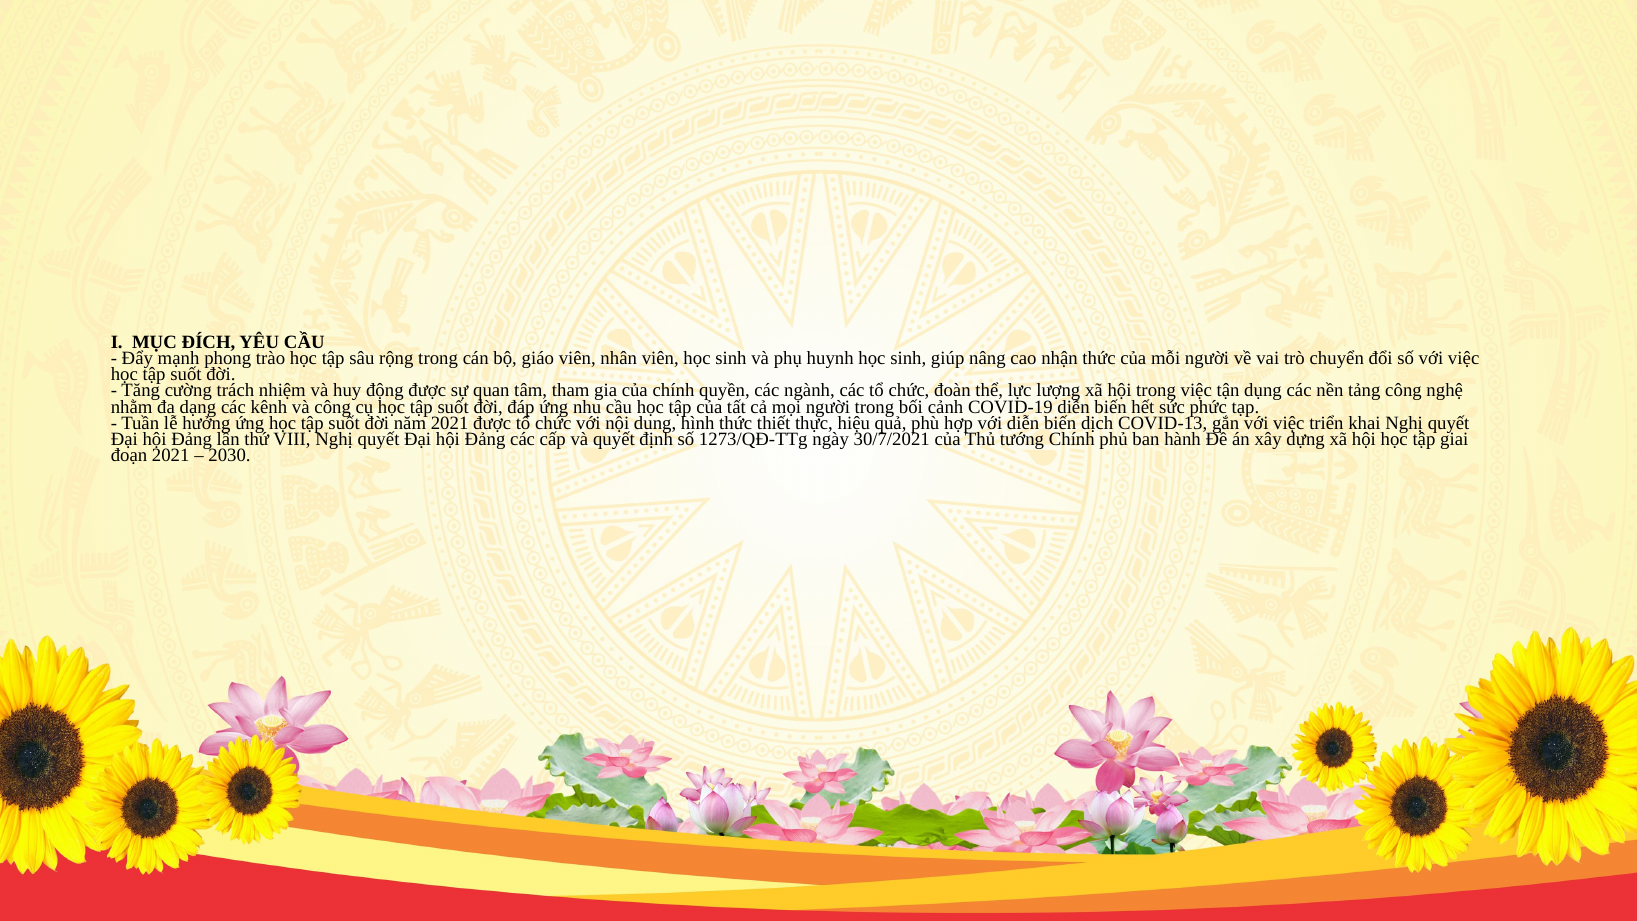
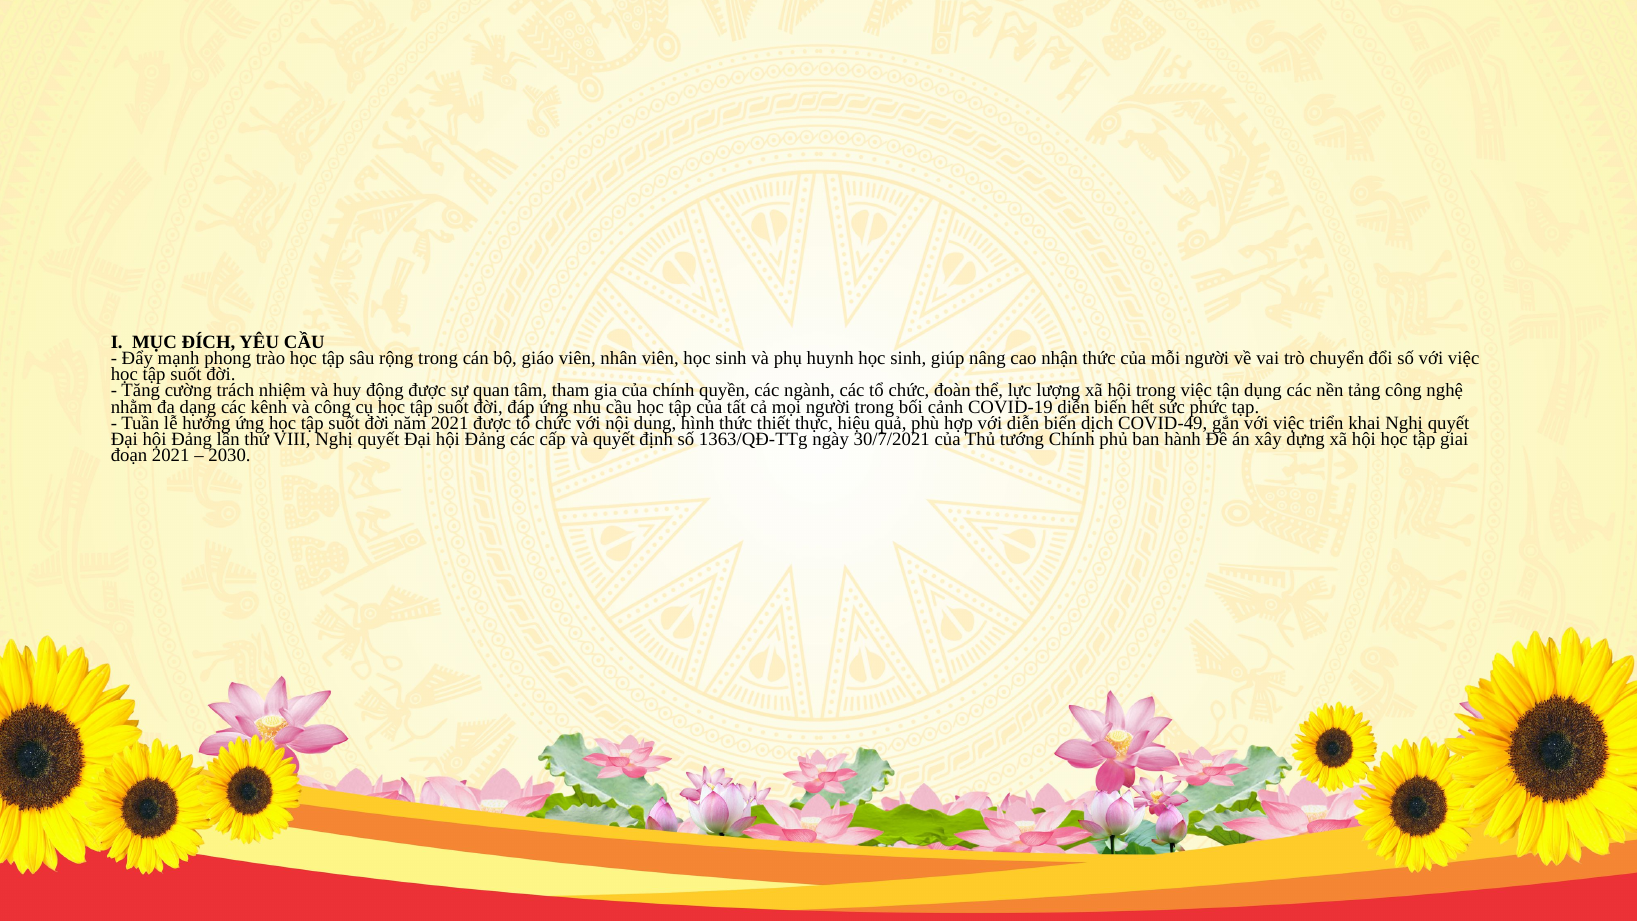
COVID-13: COVID-13 -> COVID-49 (1163, 423)
1273/QĐ-TTg: 1273/QĐ-TTg -> 1363/QĐ-TTg (753, 439)
